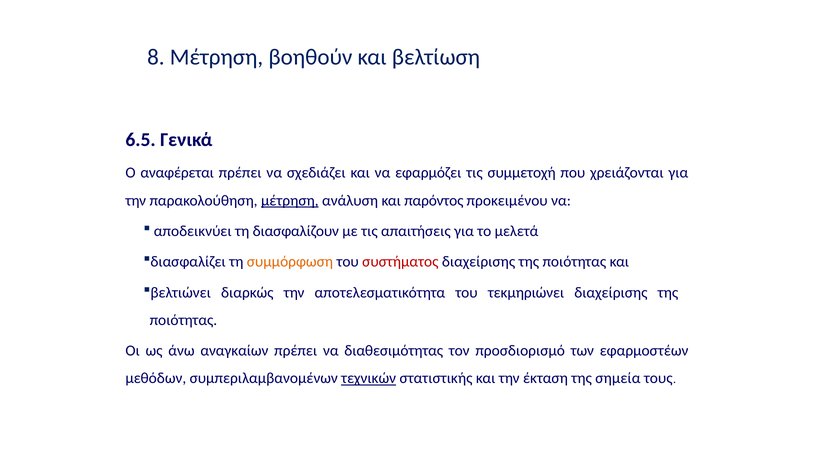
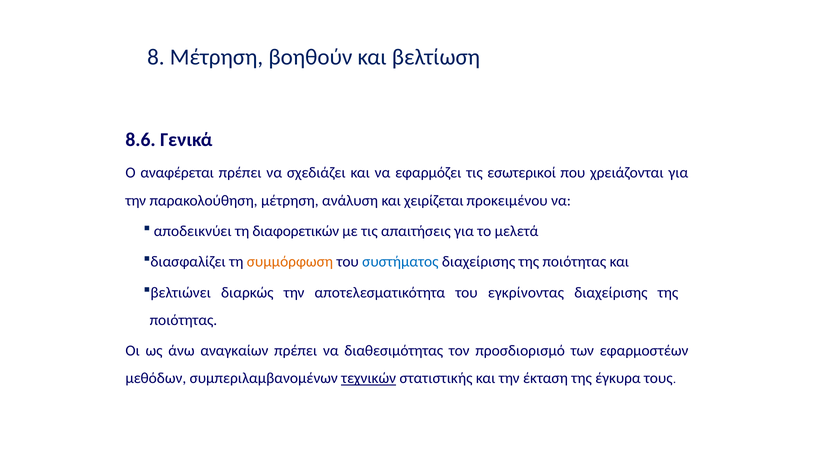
6.5: 6.5 -> 8.6 (141, 140)
συμμετοχή: συμμετοχή -> εσωτερικοί (522, 173)
μέτρηση underline: present -> none (290, 201)
παρόντος: παρόντος -> χειρίζεται (434, 201)
διασφαλίζουν: διασφαλίζουν -> διαφορετικών (296, 231)
συστήματος colour: red -> blue (400, 262)
τεκμηριώνει: τεκμηριώνει -> εγκρίνοντας (526, 293)
σημεία: σημεία -> έγκυρα (618, 379)
